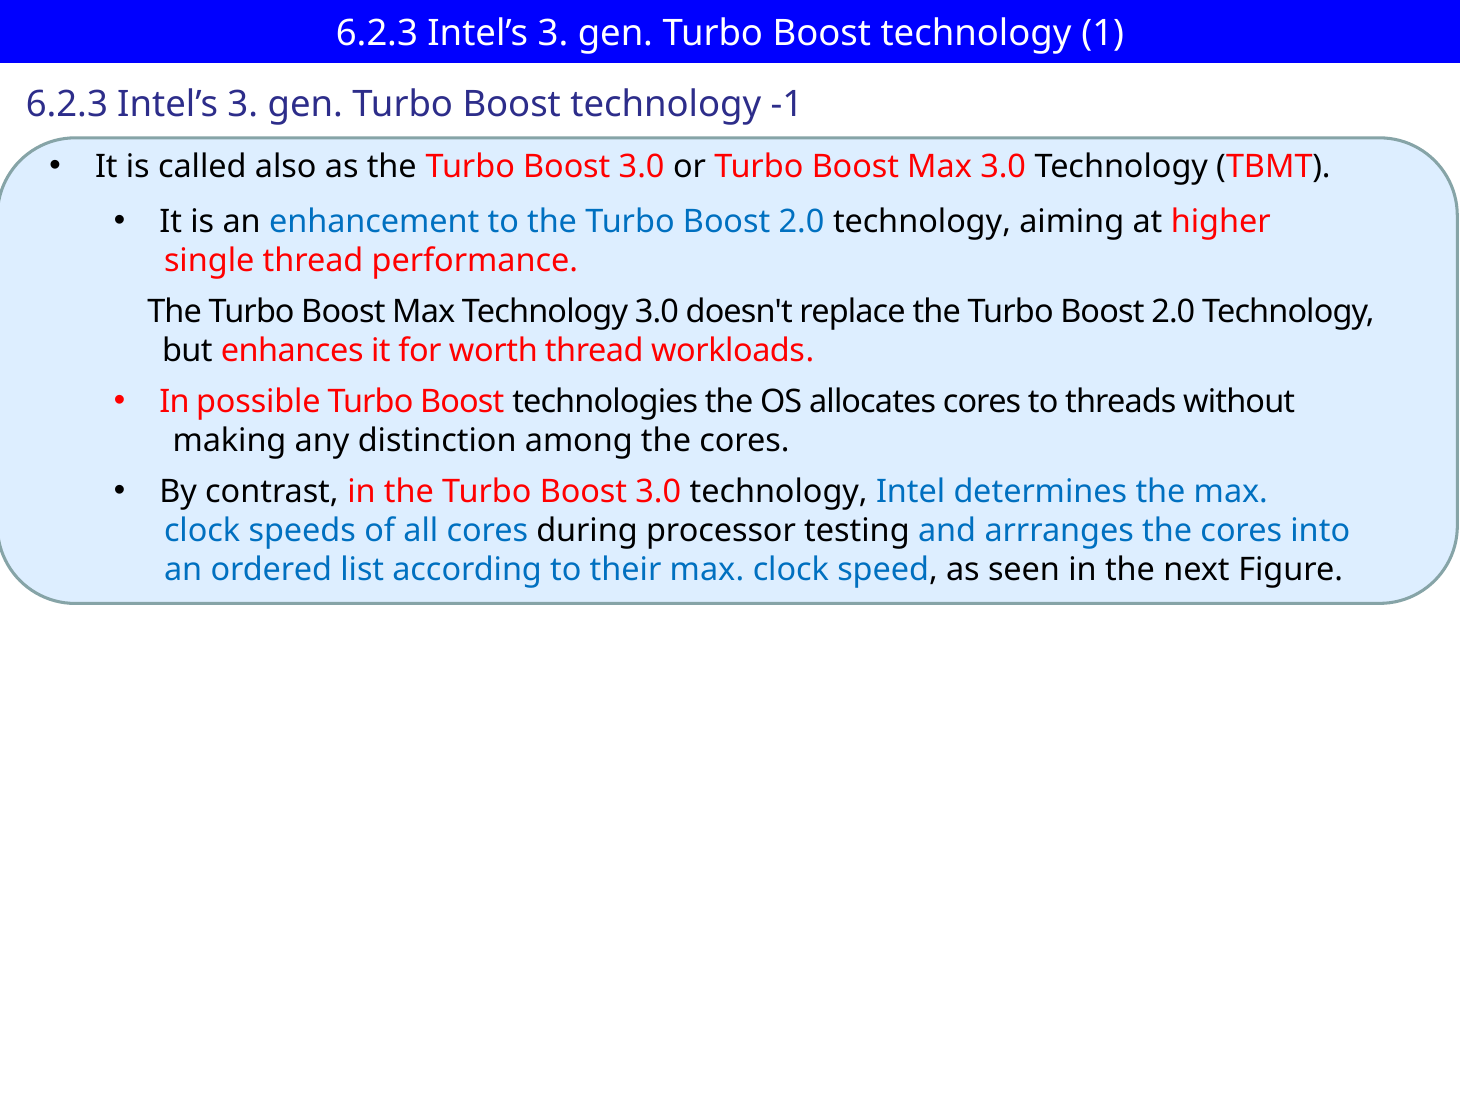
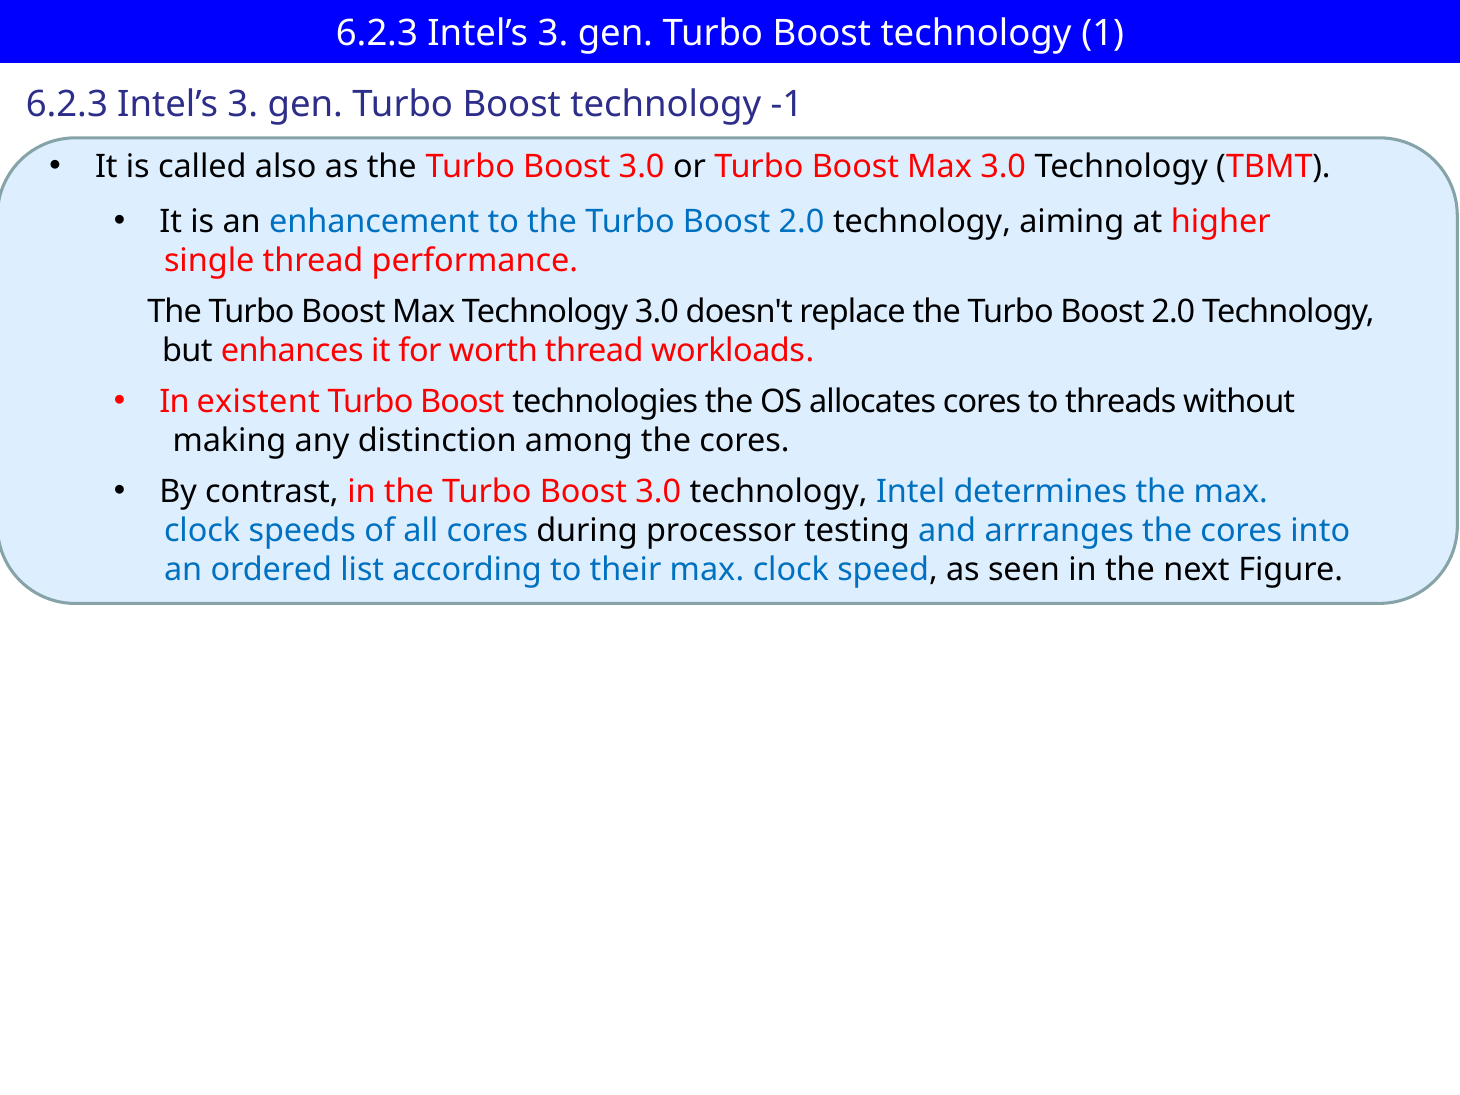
possible: possible -> existent (258, 402)
